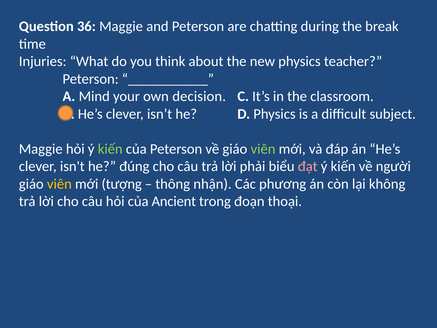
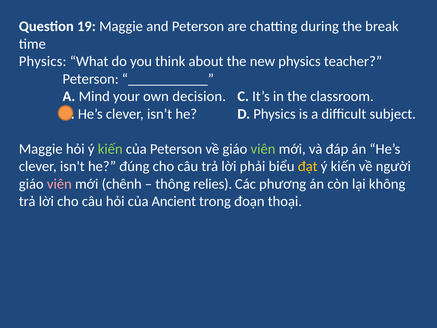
36: 36 -> 19 (86, 26)
Injuries: Injuries -> Physics (43, 61)
đạt colour: pink -> yellow (308, 166)
viên colour: yellow -> pink (59, 184)
tượng: tượng -> chênh (122, 184)
nhận: nhận -> relies (213, 184)
